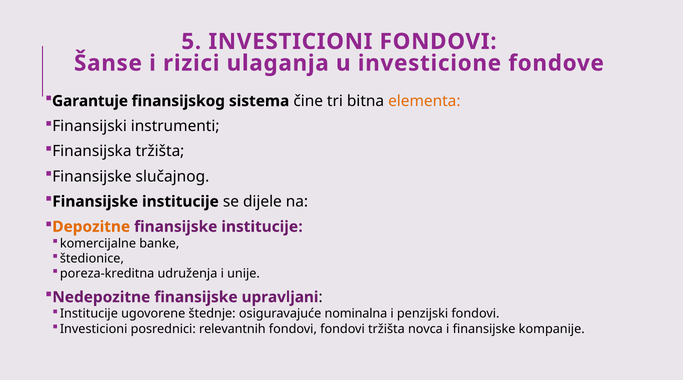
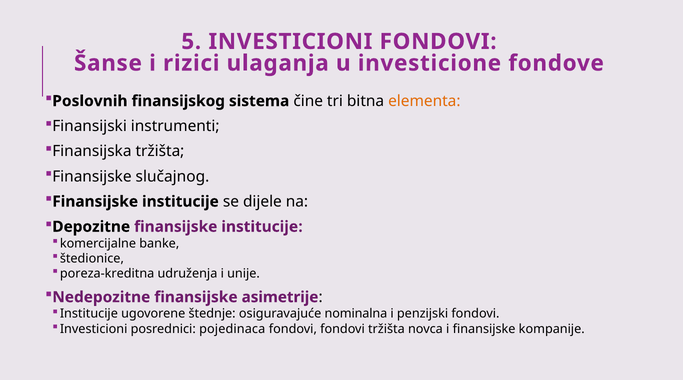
Garantuje: Garantuje -> Poslovnih (90, 101)
Depozitne colour: orange -> black (91, 226)
upravljani: upravljani -> asimetrije (280, 297)
relevantnih: relevantnih -> pojedinaca (232, 328)
